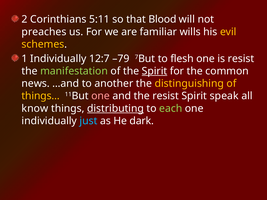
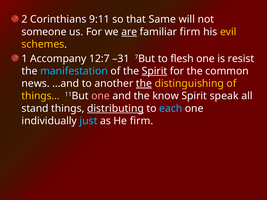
5:11: 5:11 -> 9:11 (99, 19)
Blood: Blood -> Same (162, 19)
preaches: preaches -> someone (44, 32)
are underline: none -> present (129, 32)
familiar wills: wills -> firm (190, 32)
1 Individually: Individually -> Accompany (58, 59)
–79: –79 -> –31 (121, 59)
manifestation colour: light green -> light blue (74, 71)
the underline: none -> present (144, 84)
the resist: resist -> know (166, 96)
know: know -> stand (35, 109)
each colour: light green -> light blue (171, 109)
He dark: dark -> firm (142, 121)
